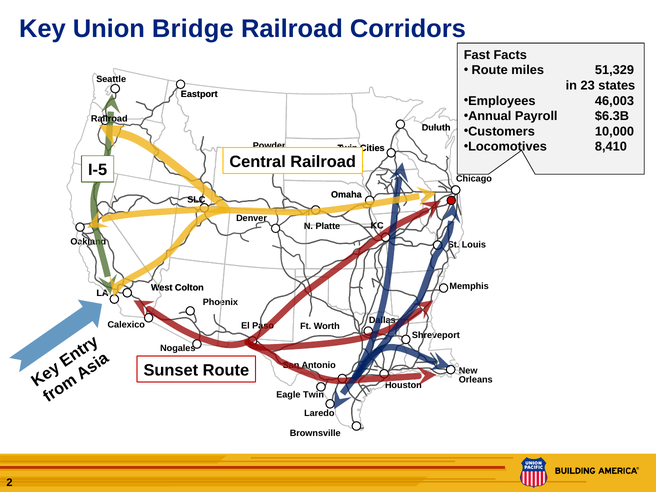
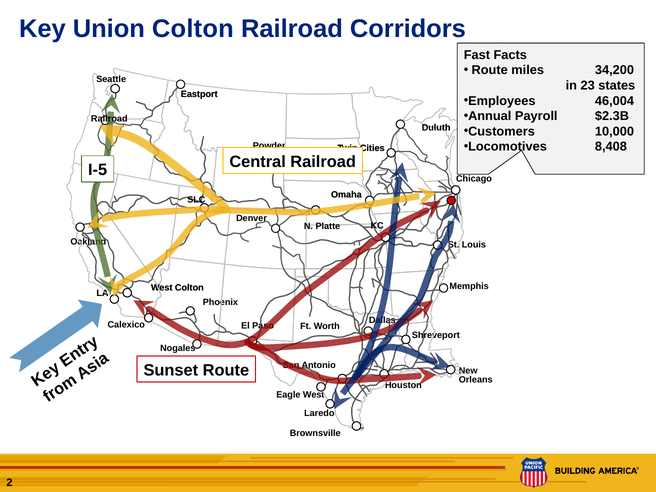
Union Bridge: Bridge -> Colton (193, 29)
51,329: 51,329 -> 34,200 (614, 70)
46,003: 46,003 -> 46,004 (614, 101)
$6.3B: $6.3B -> $2.3B (612, 116)
8,410: 8,410 -> 8,408 (611, 147)
Eagle Twin: Twin -> West (314, 395)
